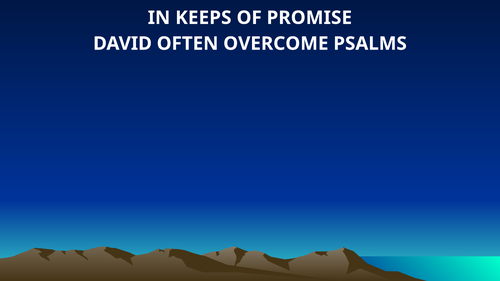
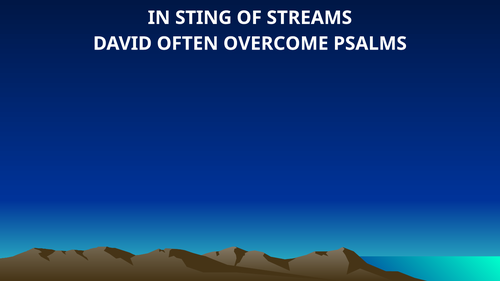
KEEPS: KEEPS -> STING (204, 18)
PROMISE: PROMISE -> STREAMS (309, 18)
